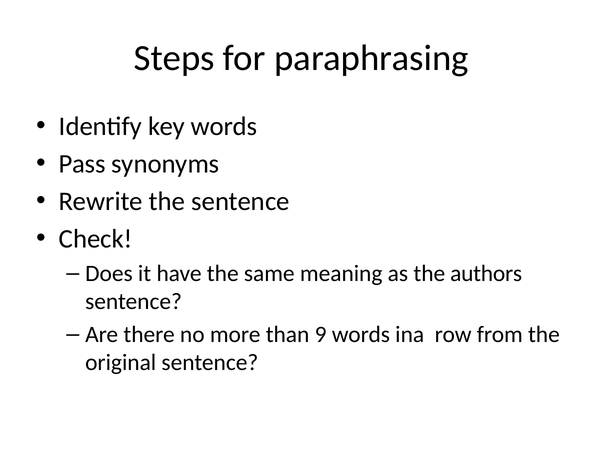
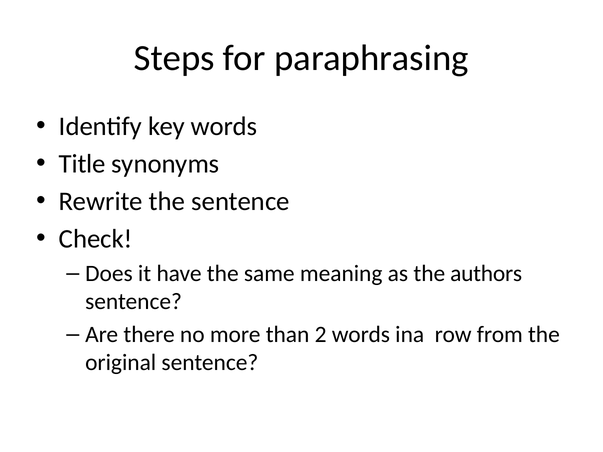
Pass: Pass -> Title (82, 164)
9: 9 -> 2 (321, 335)
